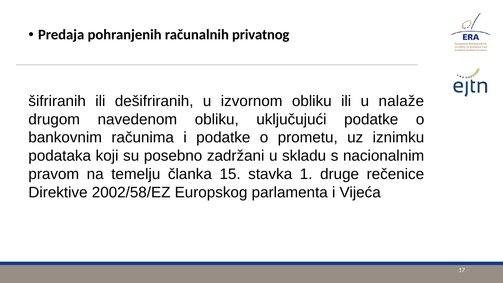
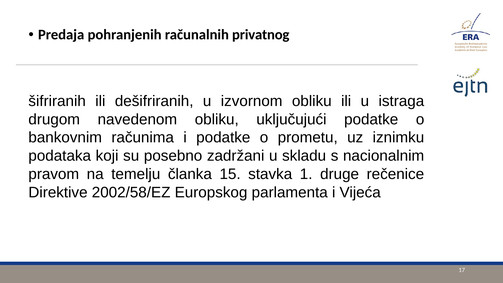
nalaže: nalaže -> istraga (401, 101)
